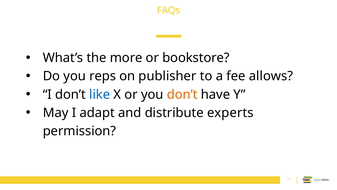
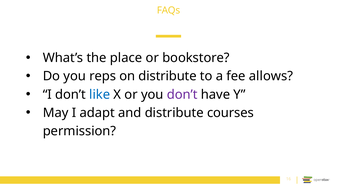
more: more -> place (126, 58)
on publisher: publisher -> distribute (168, 76)
don’t colour: orange -> purple (182, 94)
experts: experts -> courses (230, 112)
